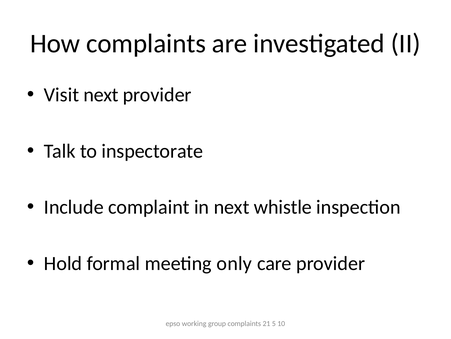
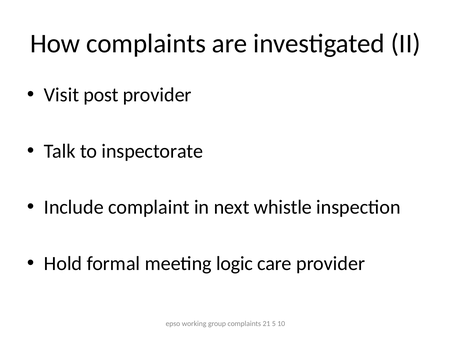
Visit next: next -> post (101, 95)
only: only -> logic (234, 263)
